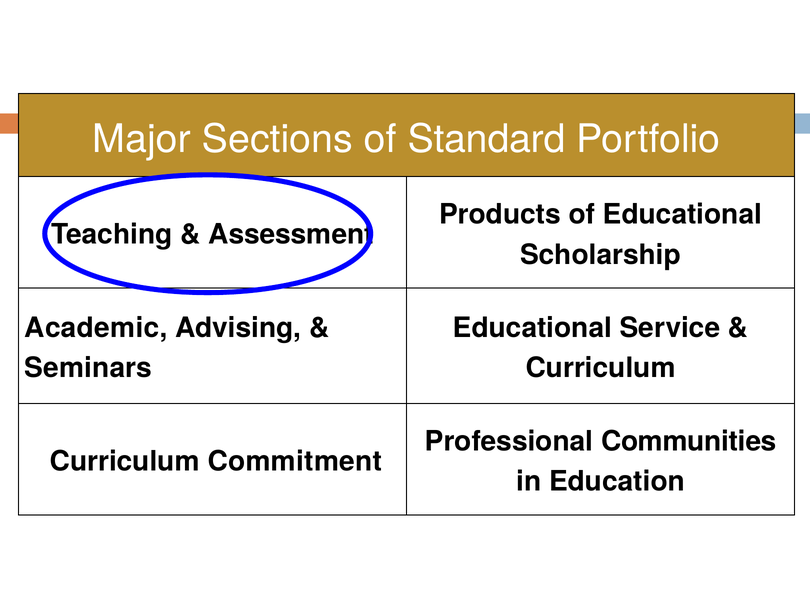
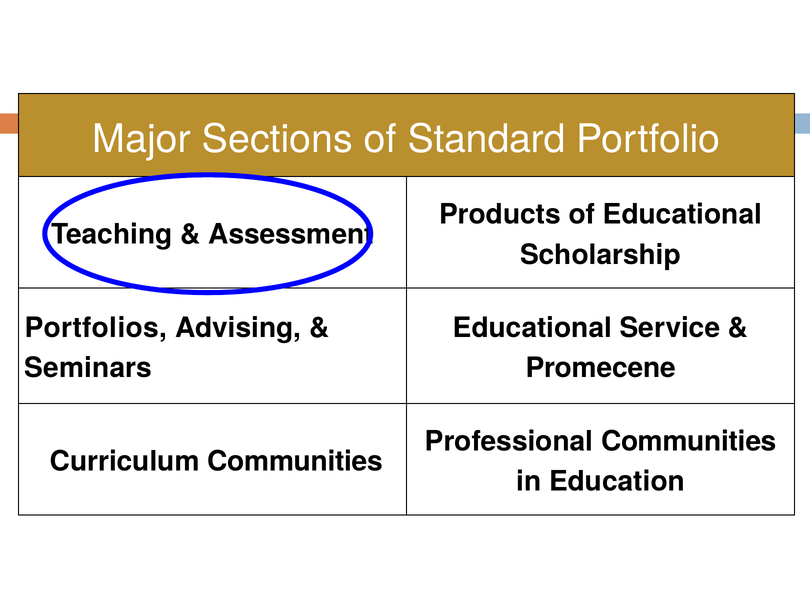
Academic: Academic -> Portfolios (96, 328)
Curriculum: Curriculum -> Promecene (601, 368)
Curriculum Commitment: Commitment -> Communities (295, 461)
